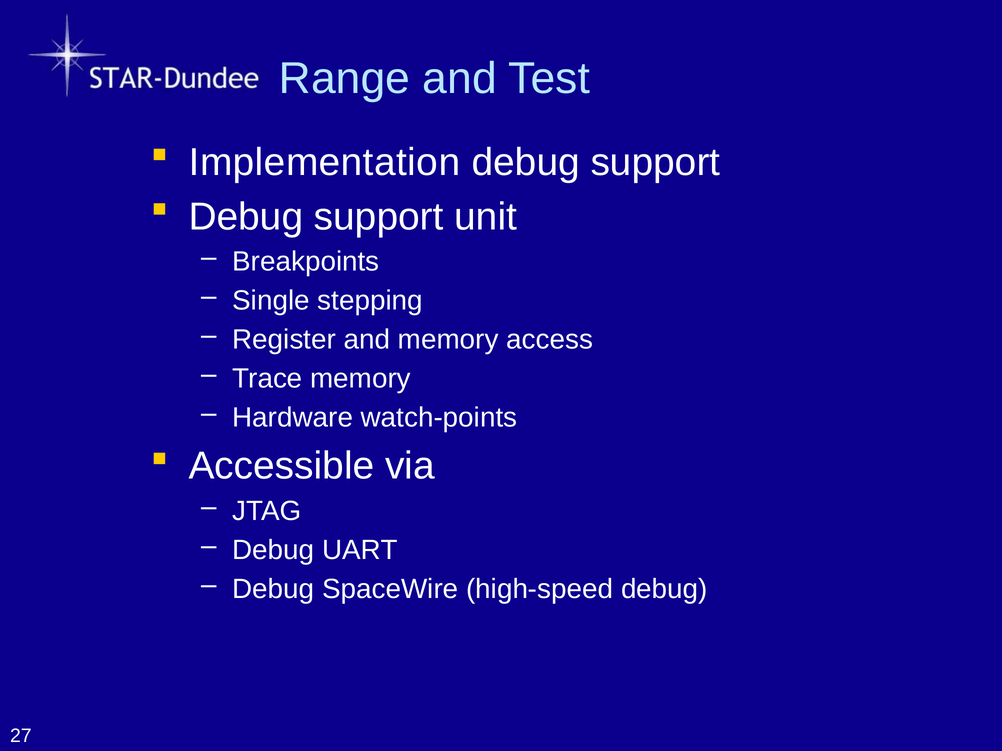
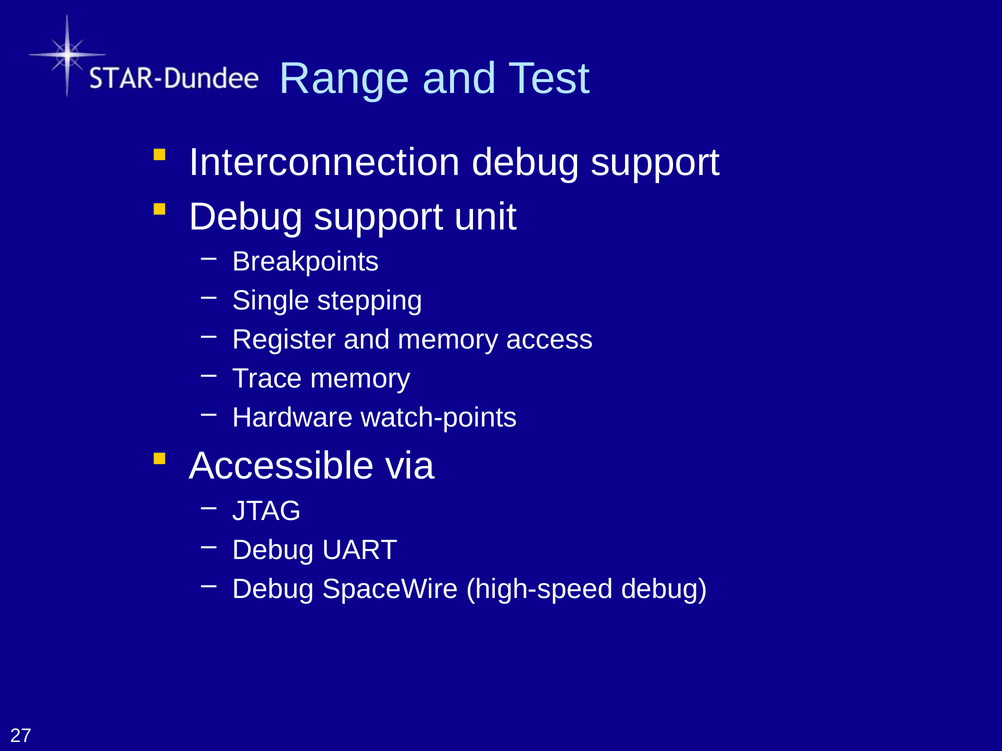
Implementation: Implementation -> Interconnection (325, 162)
